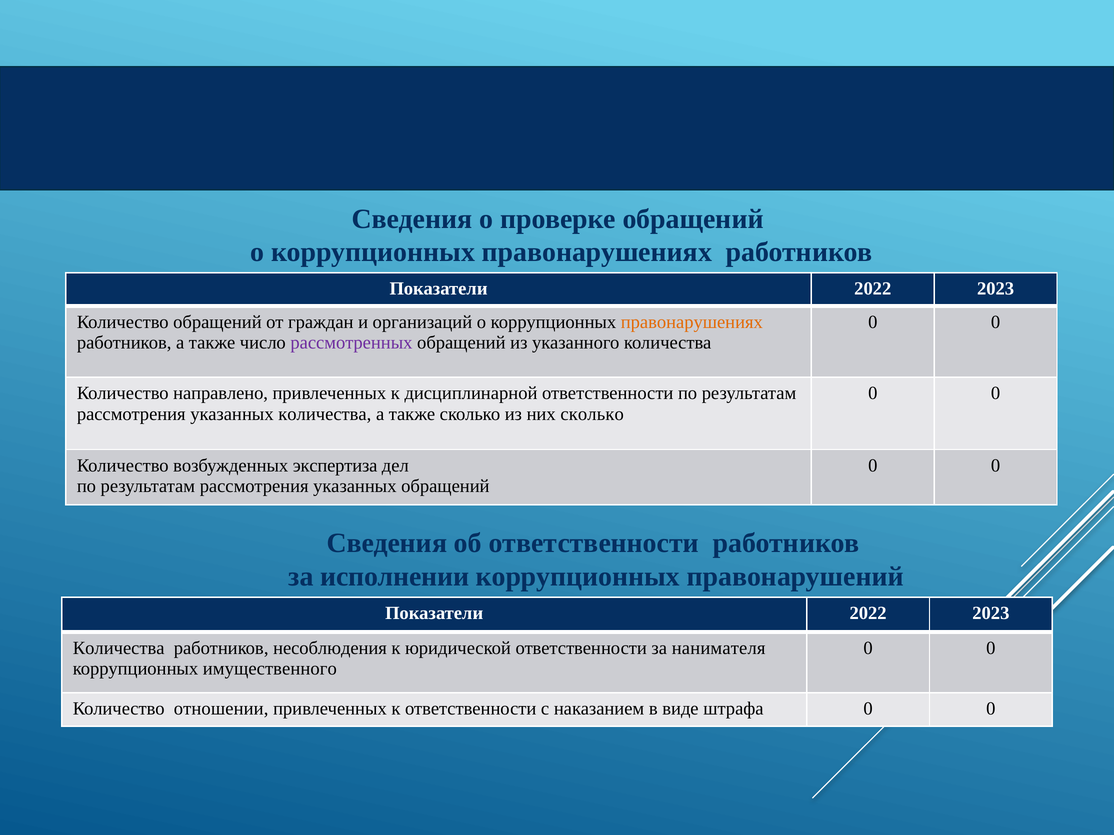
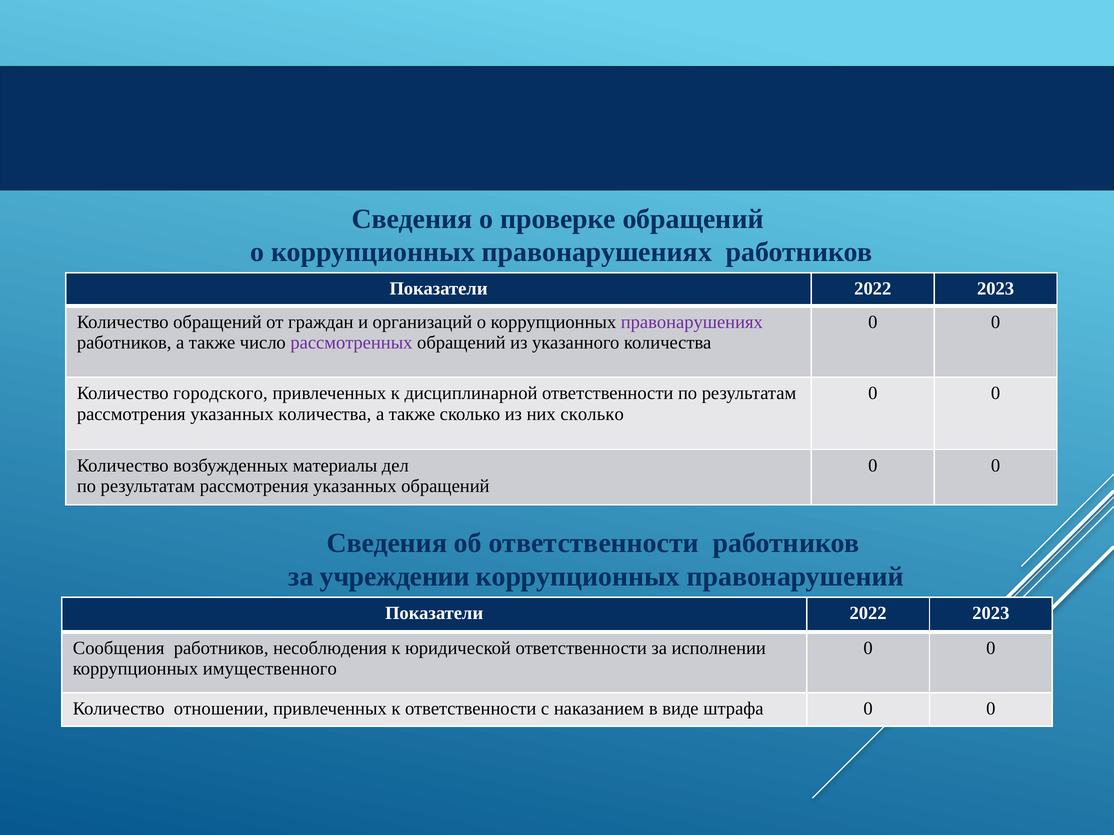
правонарушениях colour: orange -> purple (692, 322)
направлено: направлено -> городского (220, 394)
экспертиза: экспертиза -> материалы (335, 466)
исполнении: исполнении -> учреждении (395, 577)
Количества: Количества -> Сообщения (119, 649)
нанимателя: нанимателя -> исполнении (719, 649)
